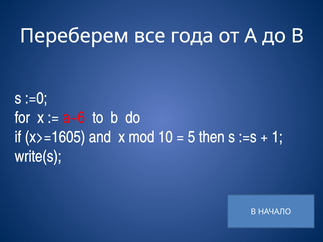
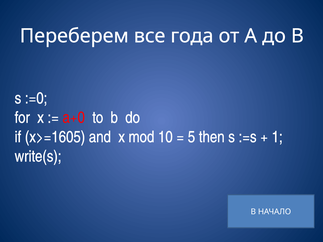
a+6: a+6 -> a+0 (74, 118)
